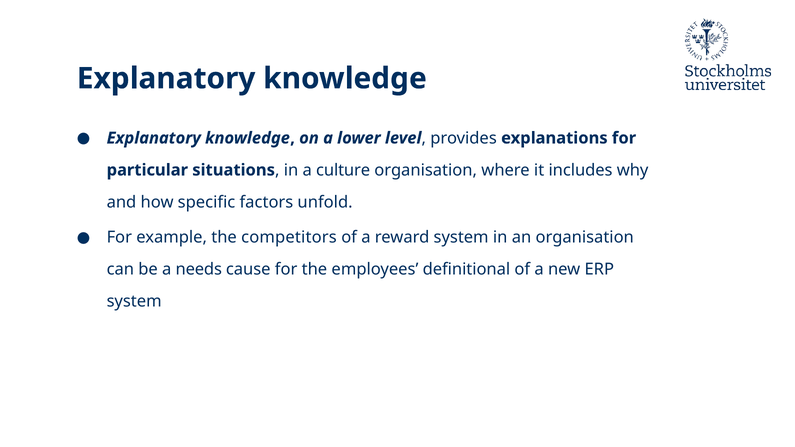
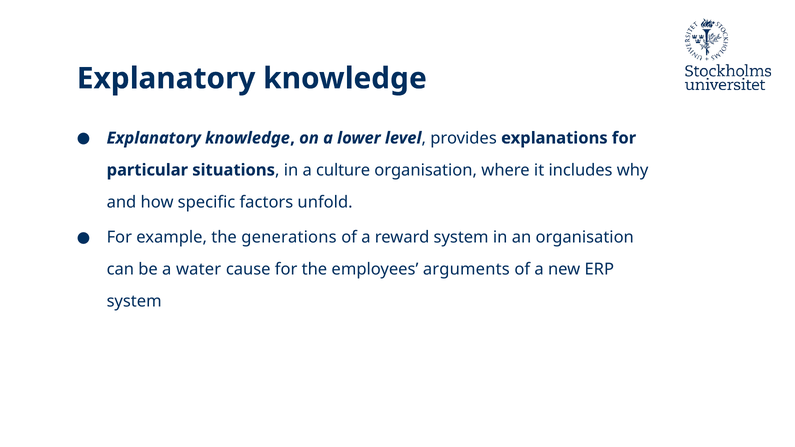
competitors: competitors -> generations (289, 237)
needs: needs -> water (199, 270)
definitional: definitional -> arguments (466, 270)
